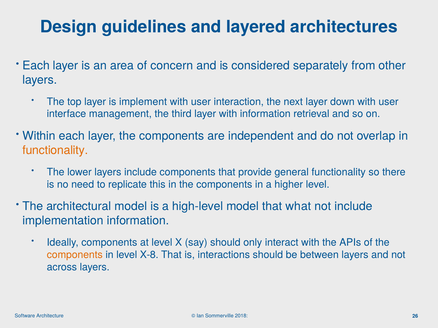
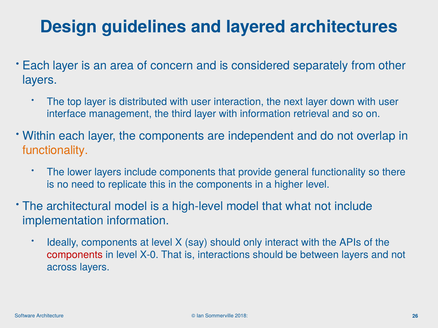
implement: implement -> distributed (143, 102)
components colour: orange -> red (75, 255)
X-8: X-8 -> X-0 (149, 255)
